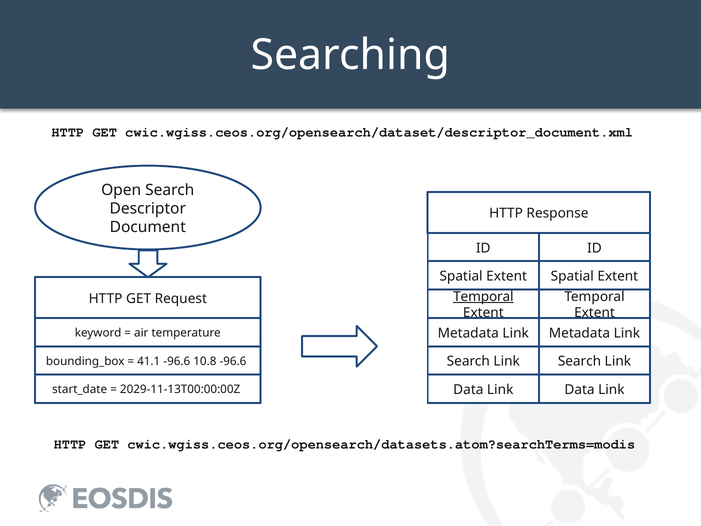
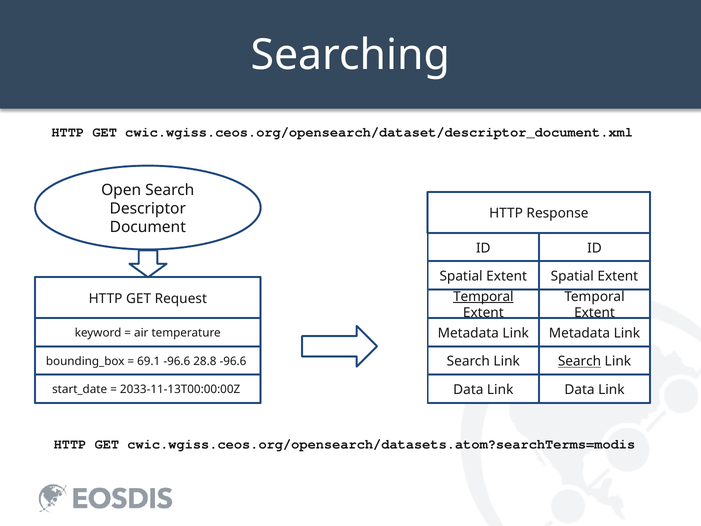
Search underline: none -> present (579, 361)
41.1: 41.1 -> 69.1 (149, 361)
10.8: 10.8 -> 28.8 (205, 361)
2029-11-13T00:00:00Z: 2029-11-13T00:00:00Z -> 2033-11-13T00:00:00Z (180, 389)
